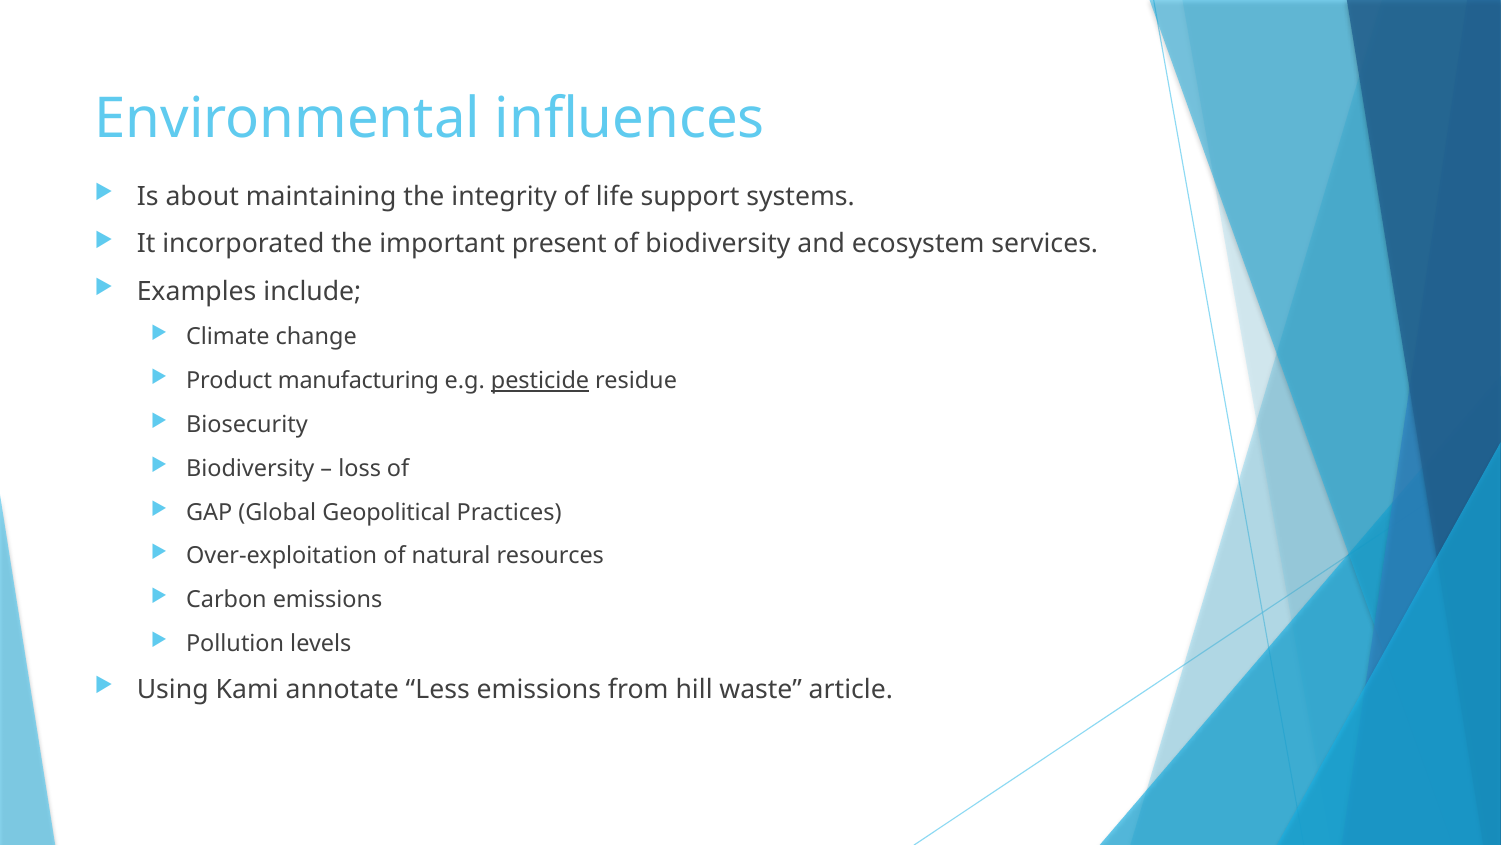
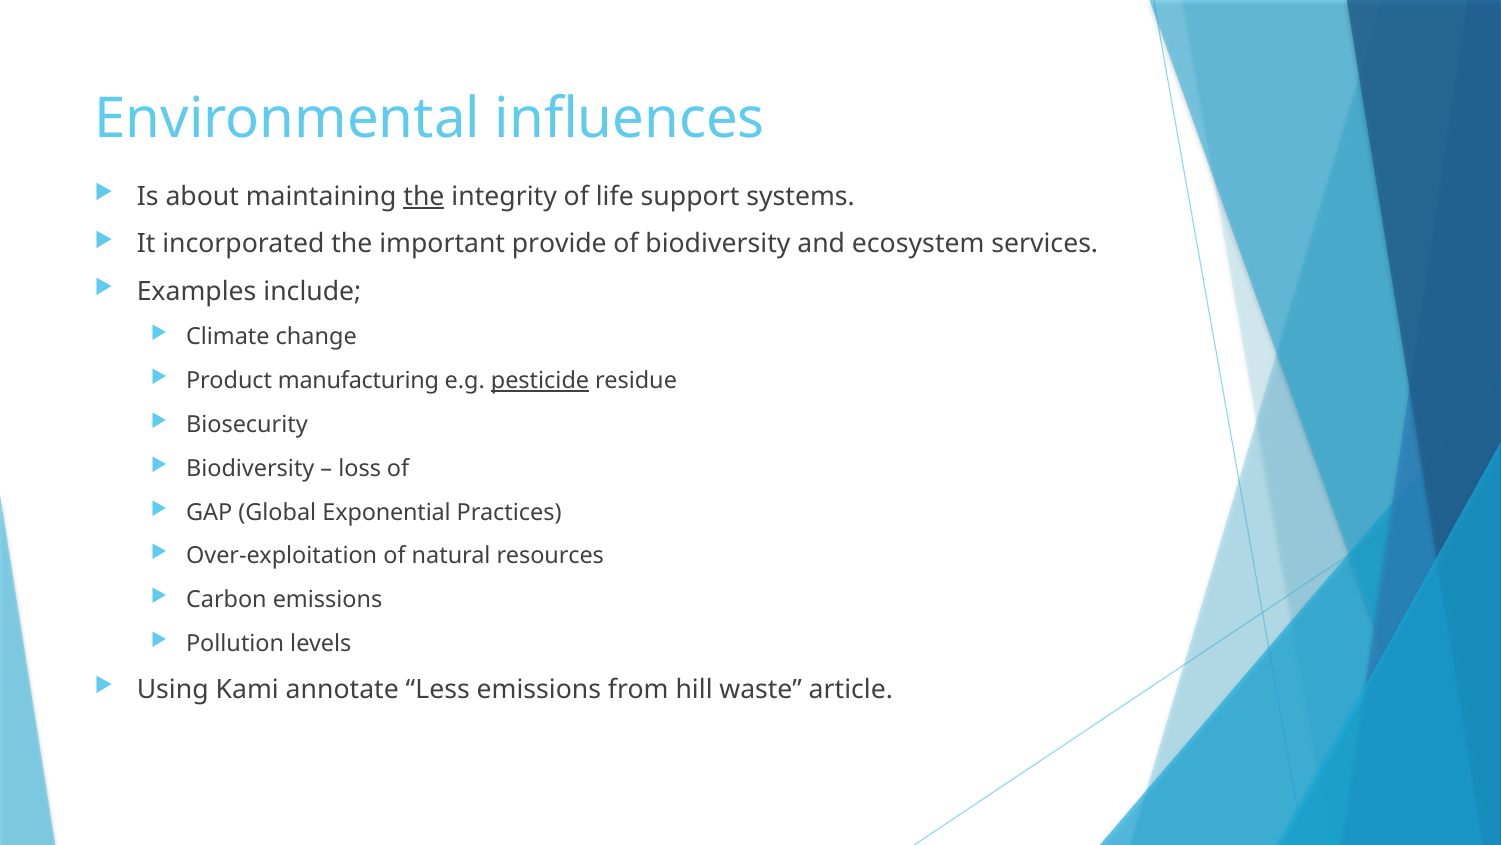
the underline: none -> present (424, 196)
present: present -> provide (559, 244)
Geopolitical: Geopolitical -> Exponential (387, 512)
